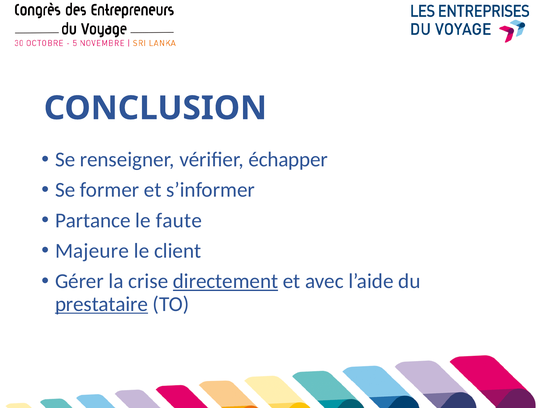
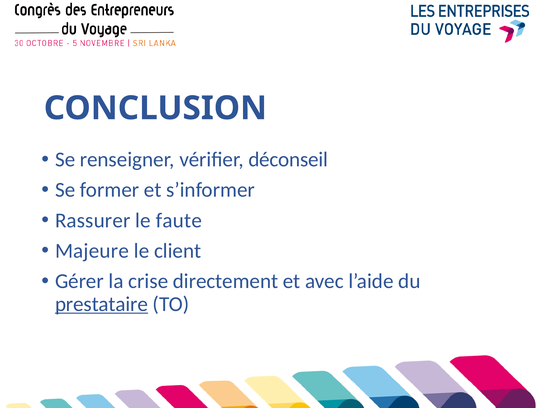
échapper: échapper -> déconseil (288, 160)
Partance: Partance -> Rassurer (93, 220)
directement underline: present -> none (226, 281)
